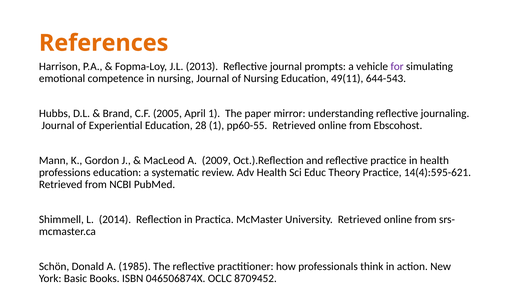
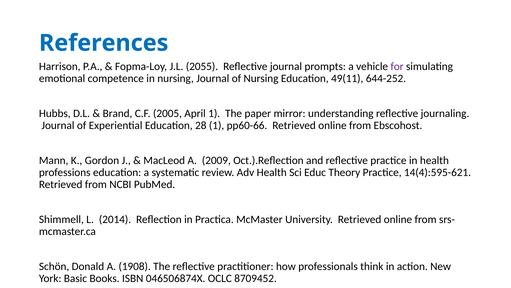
References colour: orange -> blue (104, 43)
2013: 2013 -> 2055 (202, 66)
644-543: 644-543 -> 644-252 (386, 78)
pp60-55: pp60-55 -> pp60-66 (247, 125)
1985: 1985 -> 1908 (135, 266)
